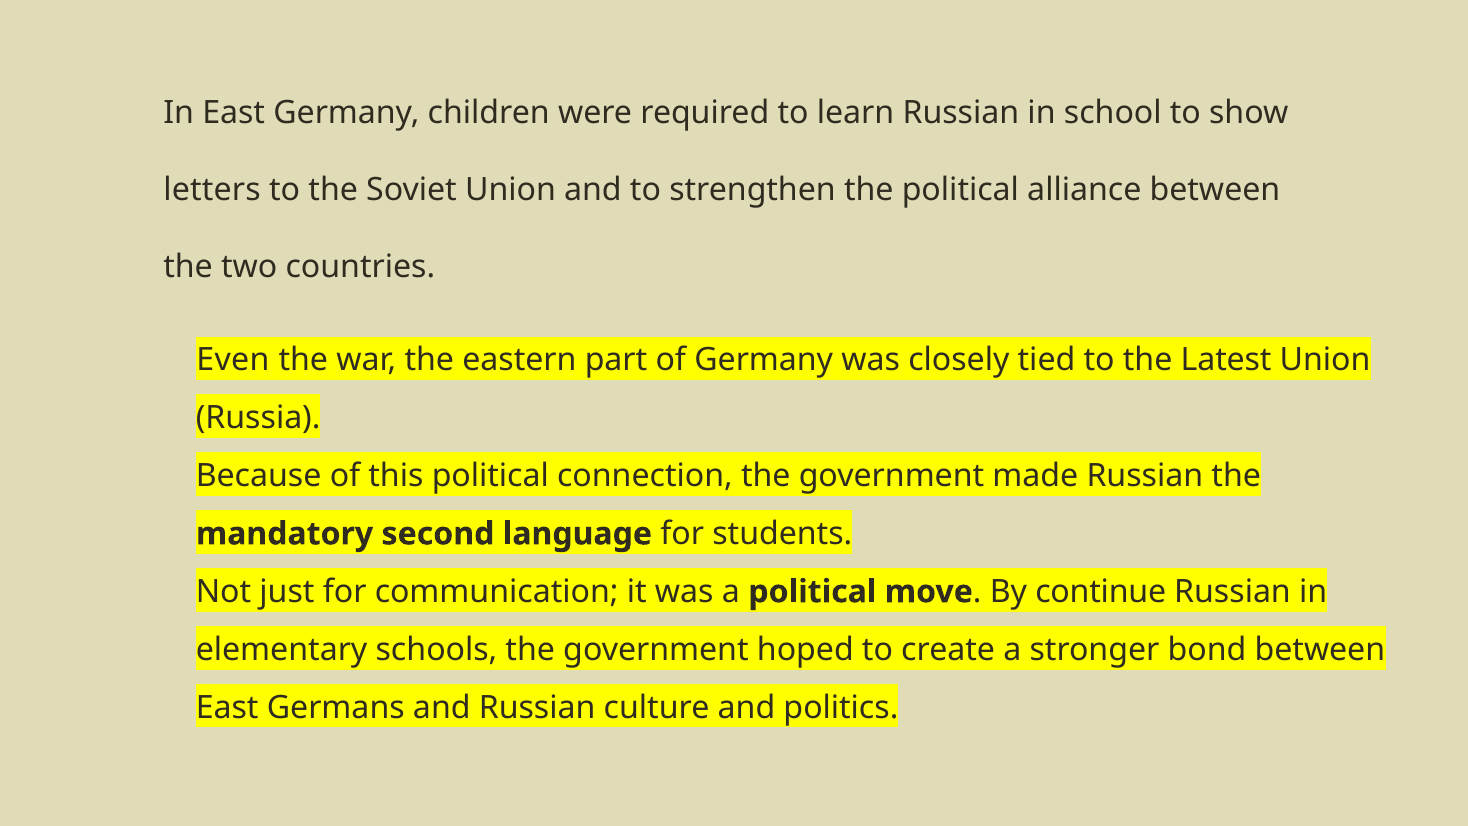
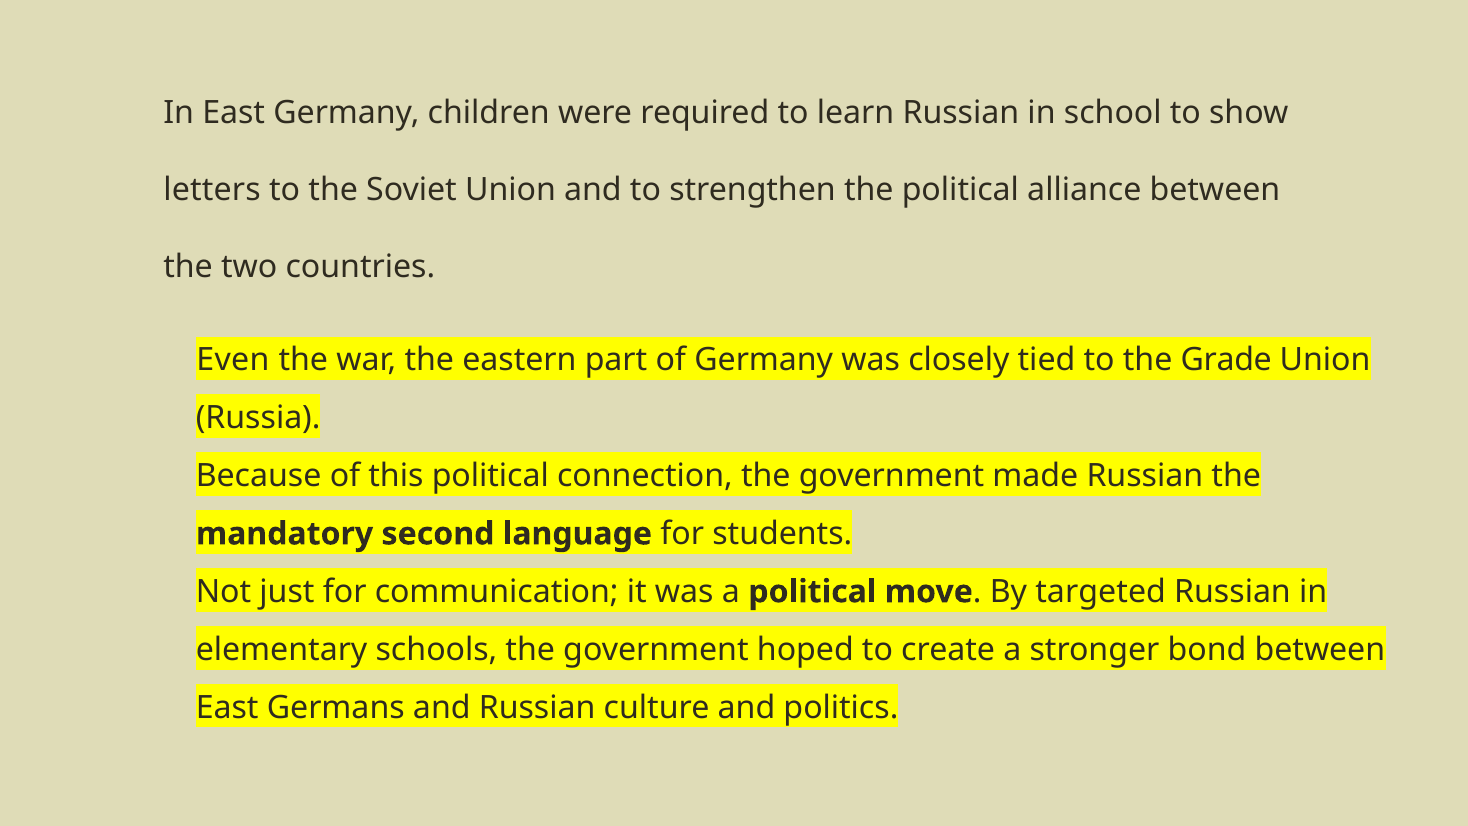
Latest: Latest -> Grade (1226, 360)
continue: continue -> targeted (1101, 592)
